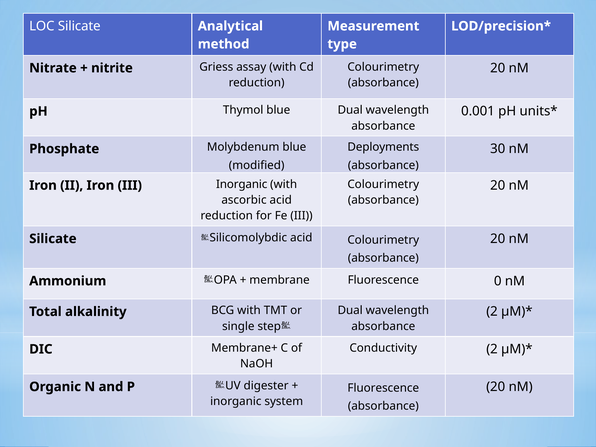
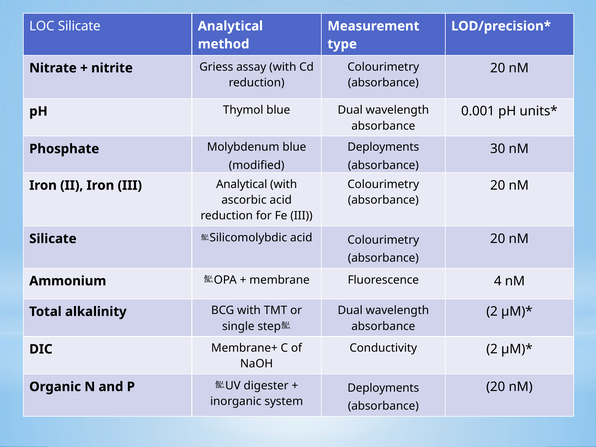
III Inorganic: Inorganic -> Analytical (242, 184)
0: 0 -> 4 (498, 281)
Fluorescence: Fluorescence -> Deployments (383, 388)
